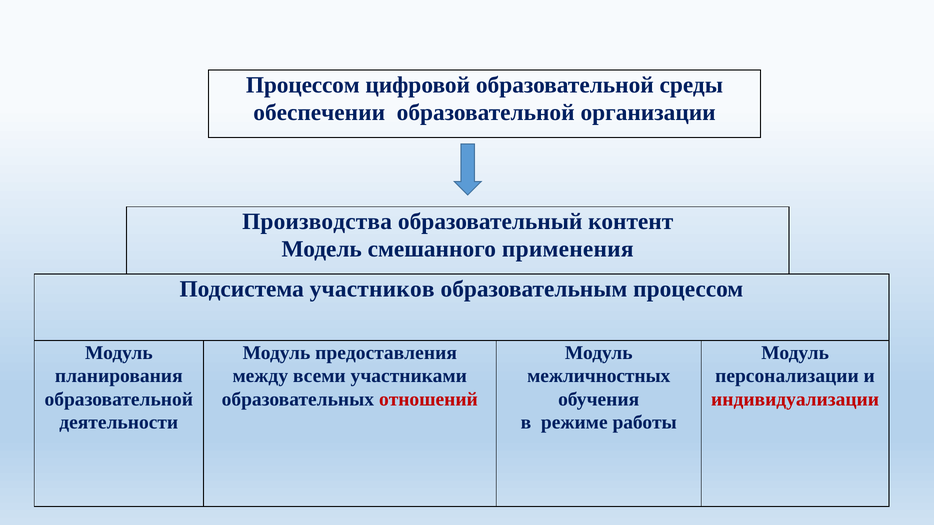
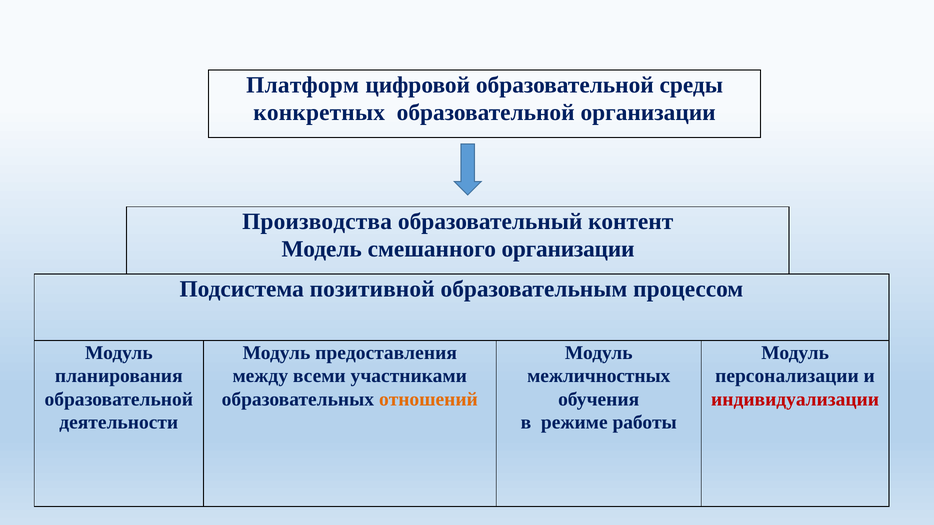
Процессом: Процессом -> Платформ (303, 85)
обеспечении: обеспечении -> конкретных (319, 113)
смешанного применения: применения -> организации (568, 249)
участников: участников -> позитивной (372, 289)
отношений colour: red -> orange (428, 399)
